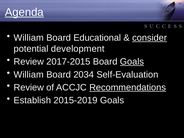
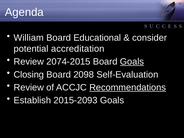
Agenda underline: present -> none (24, 12)
consider underline: present -> none (150, 38)
development: development -> accreditation (78, 49)
2017-2015: 2017-2015 -> 2074-2015 (68, 62)
William: William -> Closing (29, 75)
2034: 2034 -> 2098 (84, 75)
2015-2019: 2015-2019 -> 2015-2093 (76, 100)
